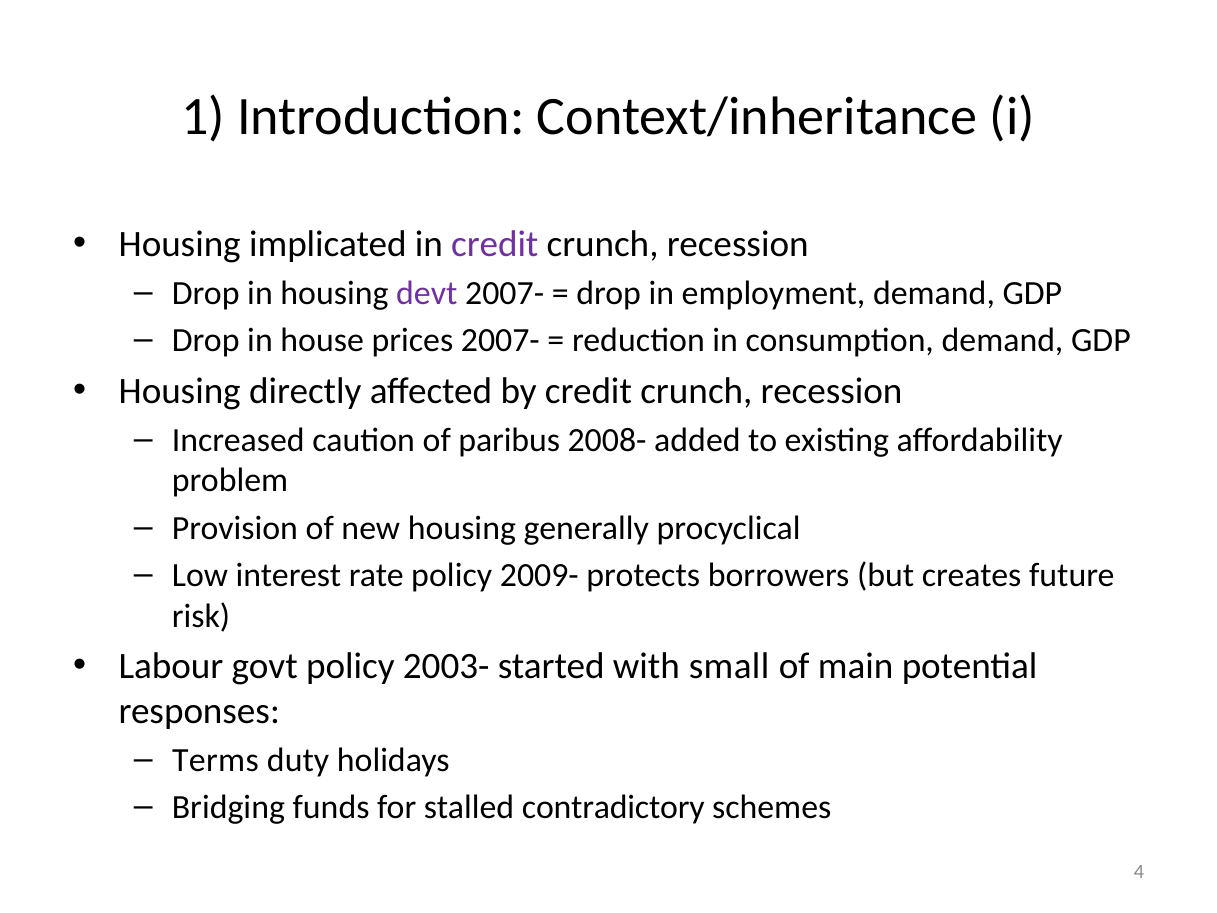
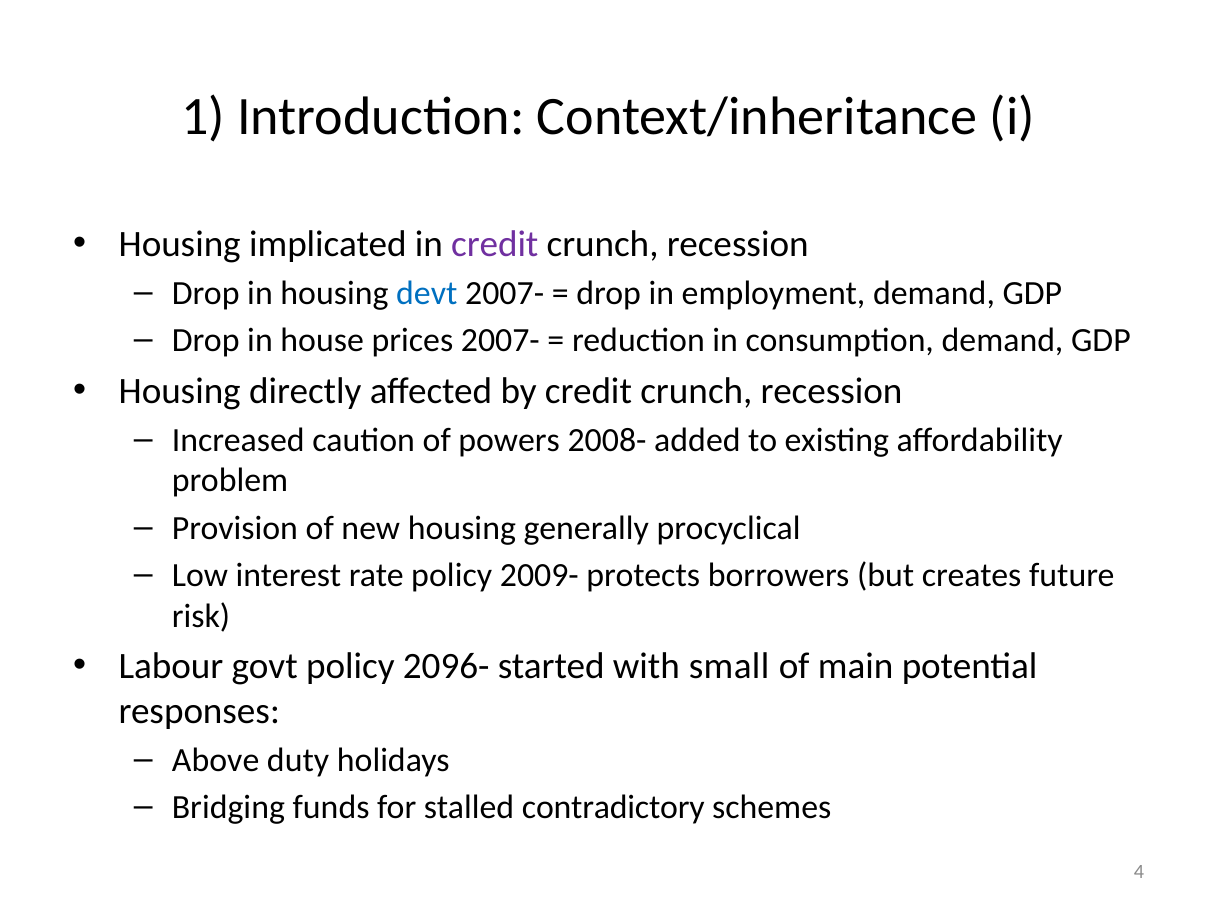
devt colour: purple -> blue (427, 293)
paribus: paribus -> powers (509, 440)
2003-: 2003- -> 2096- (446, 666)
Terms: Terms -> Above (216, 760)
